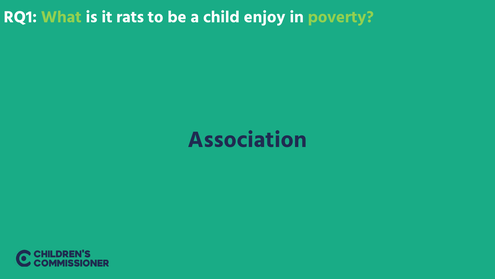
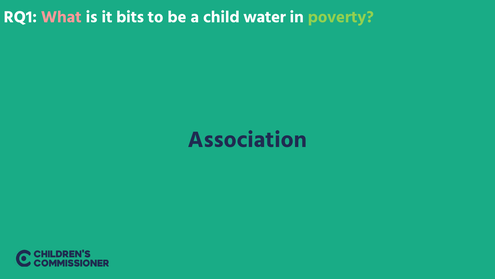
What colour: light green -> pink (61, 17)
rats: rats -> bits (130, 17)
enjoy: enjoy -> water (265, 17)
